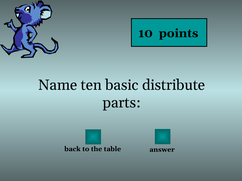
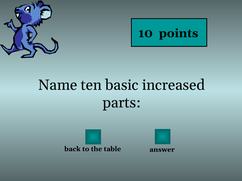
distribute: distribute -> increased (173, 85)
